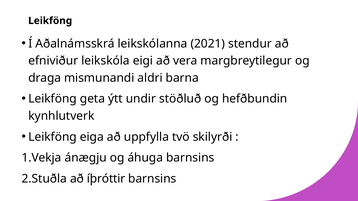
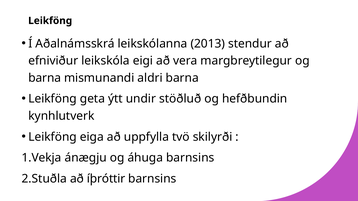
2021: 2021 -> 2013 (208, 44)
draga: draga -> barna (45, 78)
